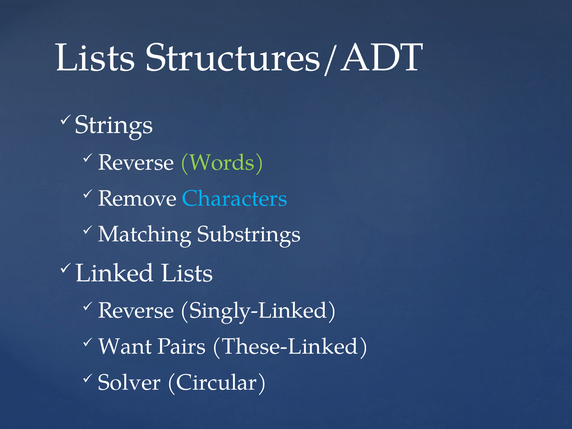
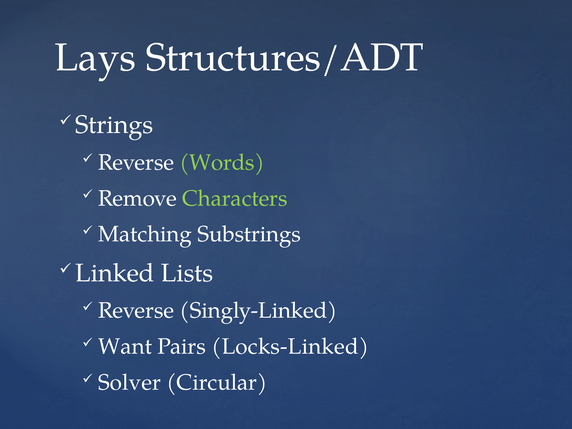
Lists: Lists -> Lays (95, 58)
Characters colour: light blue -> light green (235, 198)
These-Linked: These-Linked -> Locks-Linked (290, 347)
